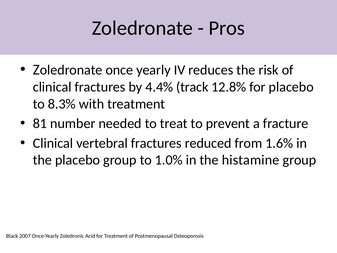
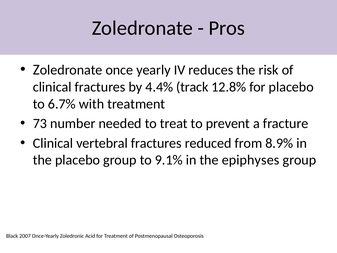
8.3%: 8.3% -> 6.7% (62, 104)
81: 81 -> 73 (40, 123)
1.6%: 1.6% -> 8.9% (279, 143)
1.0%: 1.0% -> 9.1% (169, 160)
histamine: histamine -> epiphyses (251, 160)
